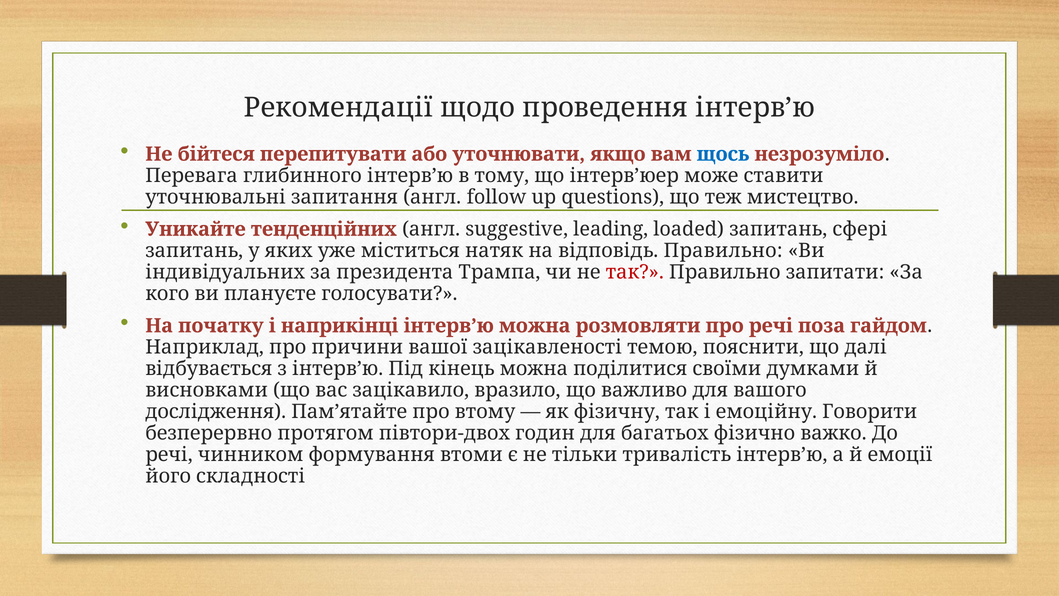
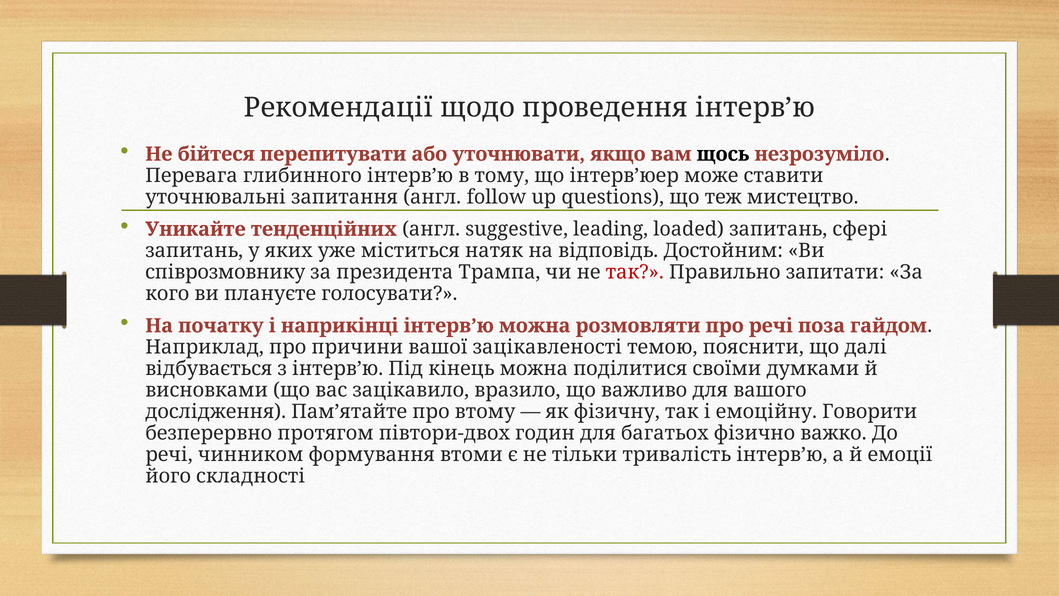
щось colour: blue -> black (723, 154)
відповідь Правильно: Правильно -> Достойним (723, 251)
індивідуальних: індивідуальних -> співрозмовнику (225, 272)
